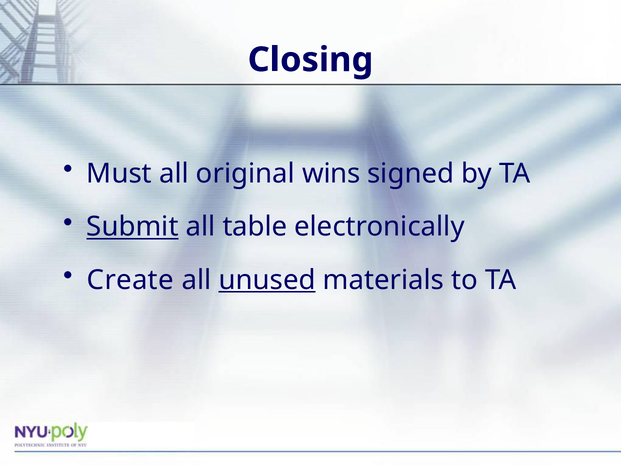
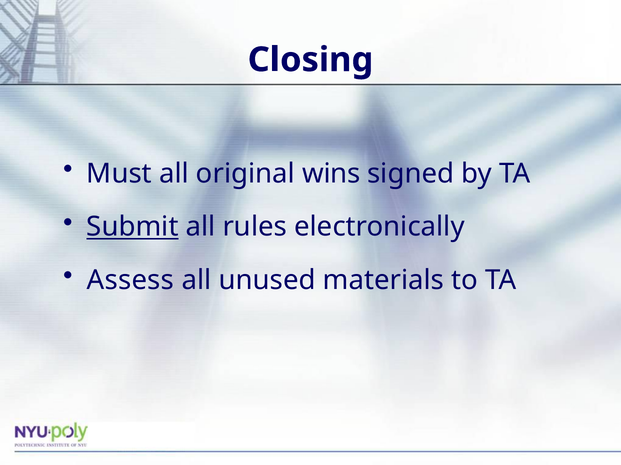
table: table -> rules (255, 227)
Create: Create -> Assess (130, 280)
unused underline: present -> none (267, 280)
